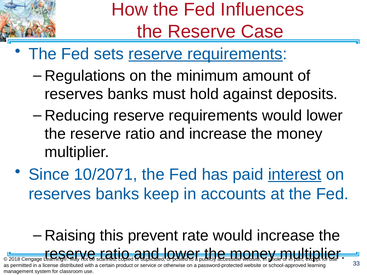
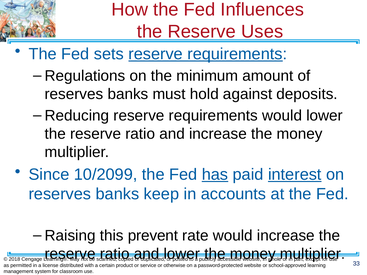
Case: Case -> Uses (262, 32)
10/2071: 10/2071 -> 10/2099 (106, 175)
has underline: none -> present (215, 175)
